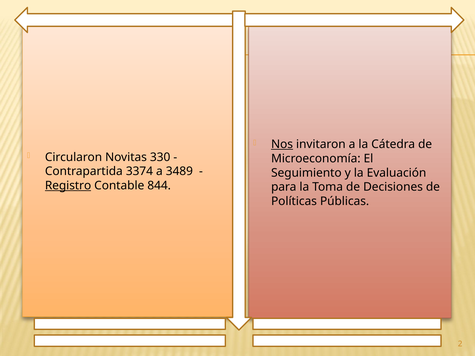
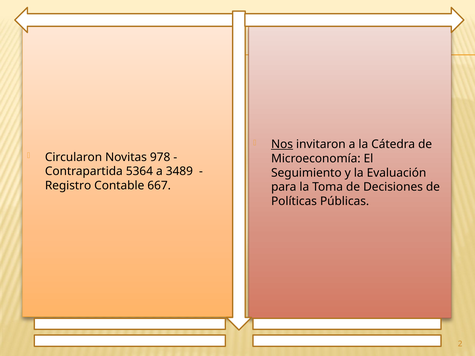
330: 330 -> 978 (160, 157)
3374: 3374 -> 5364 (139, 172)
Registro underline: present -> none (68, 186)
844: 844 -> 667 (159, 186)
